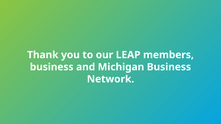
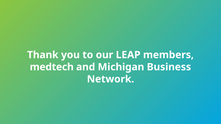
business: business -> medtech (52, 67)
